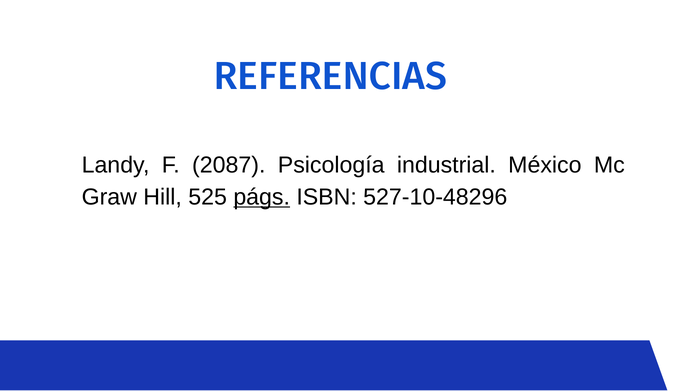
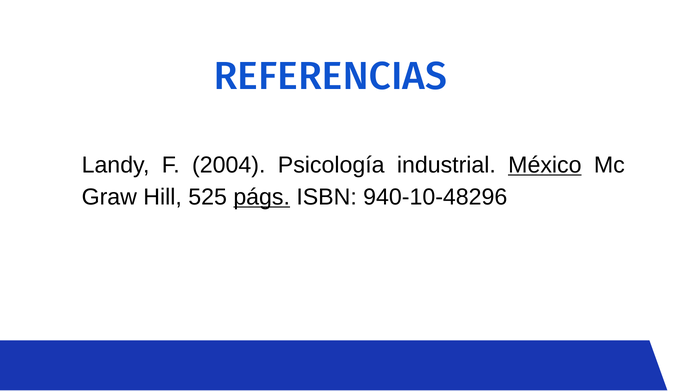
2087: 2087 -> 2004 (229, 165)
México underline: none -> present (545, 165)
527-10-48296: 527-10-48296 -> 940-10-48296 (435, 197)
